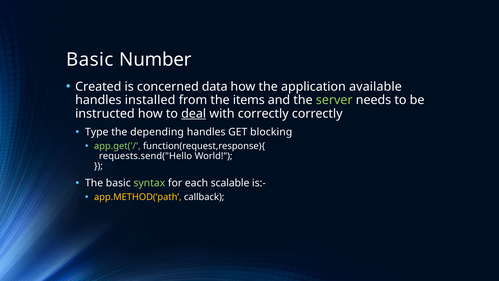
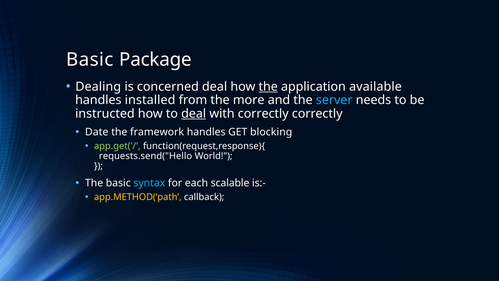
Number: Number -> Package (155, 60)
Created: Created -> Dealing (98, 87)
concerned data: data -> deal (215, 87)
the underline: none -> present (268, 87)
items: items -> more (249, 100)
server colour: light green -> light blue (334, 100)
Type: Type -> Date (97, 132)
depending: depending -> framework (157, 132)
syntax colour: light green -> light blue (149, 183)
